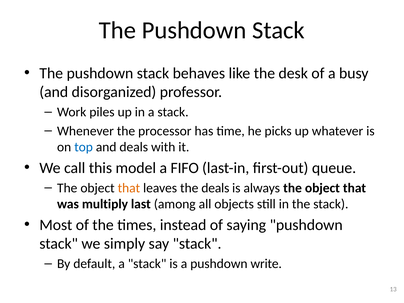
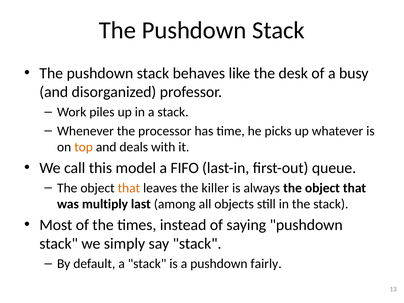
top colour: blue -> orange (84, 147)
the deals: deals -> killer (215, 188)
write: write -> fairly (266, 264)
